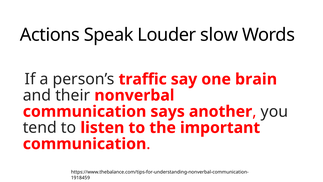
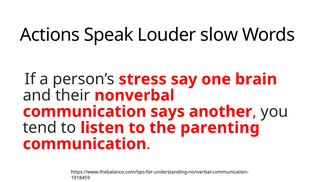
traffic: traffic -> stress (143, 79)
important: important -> parenting (220, 128)
